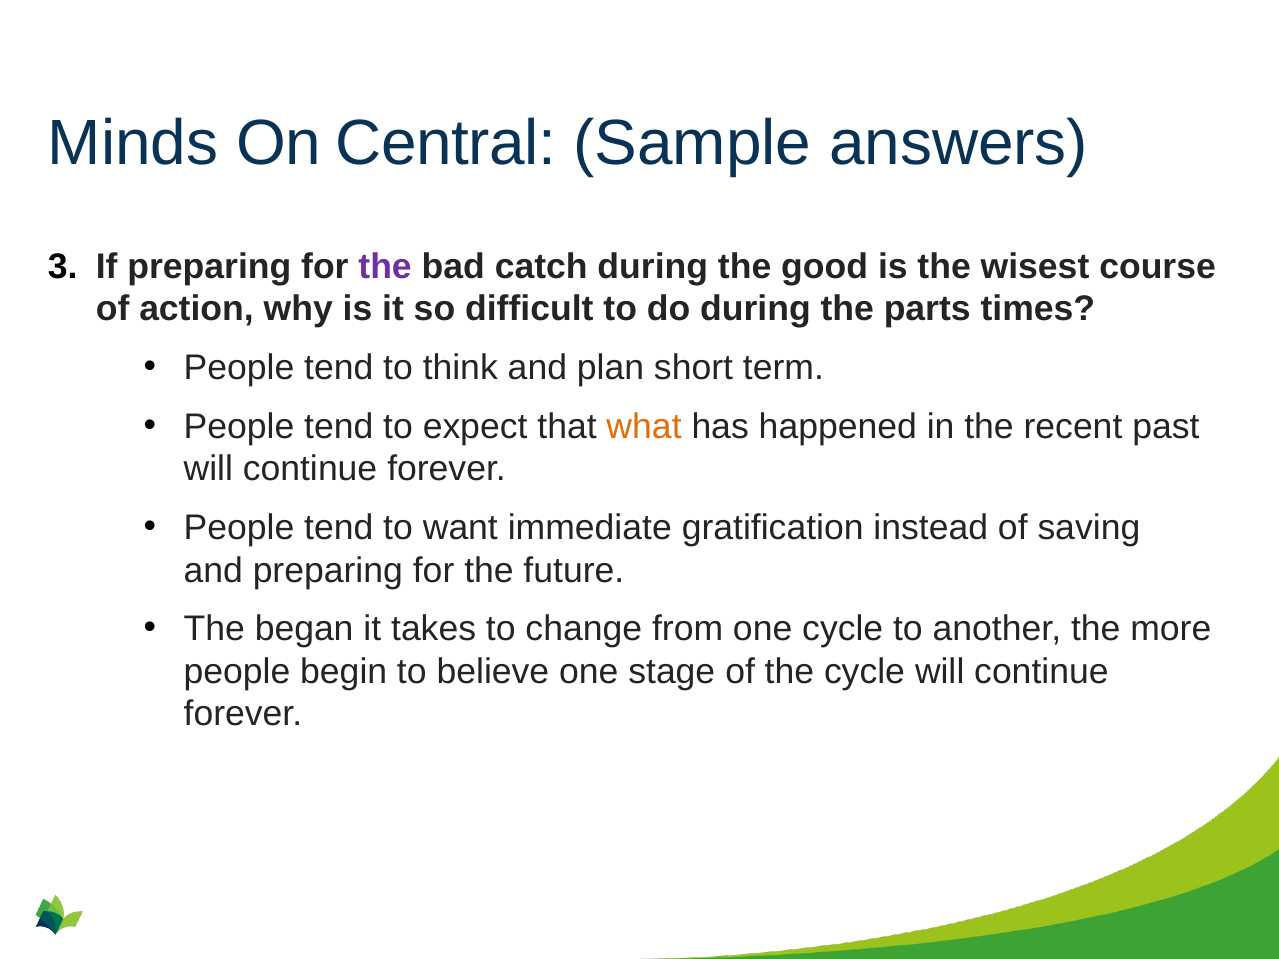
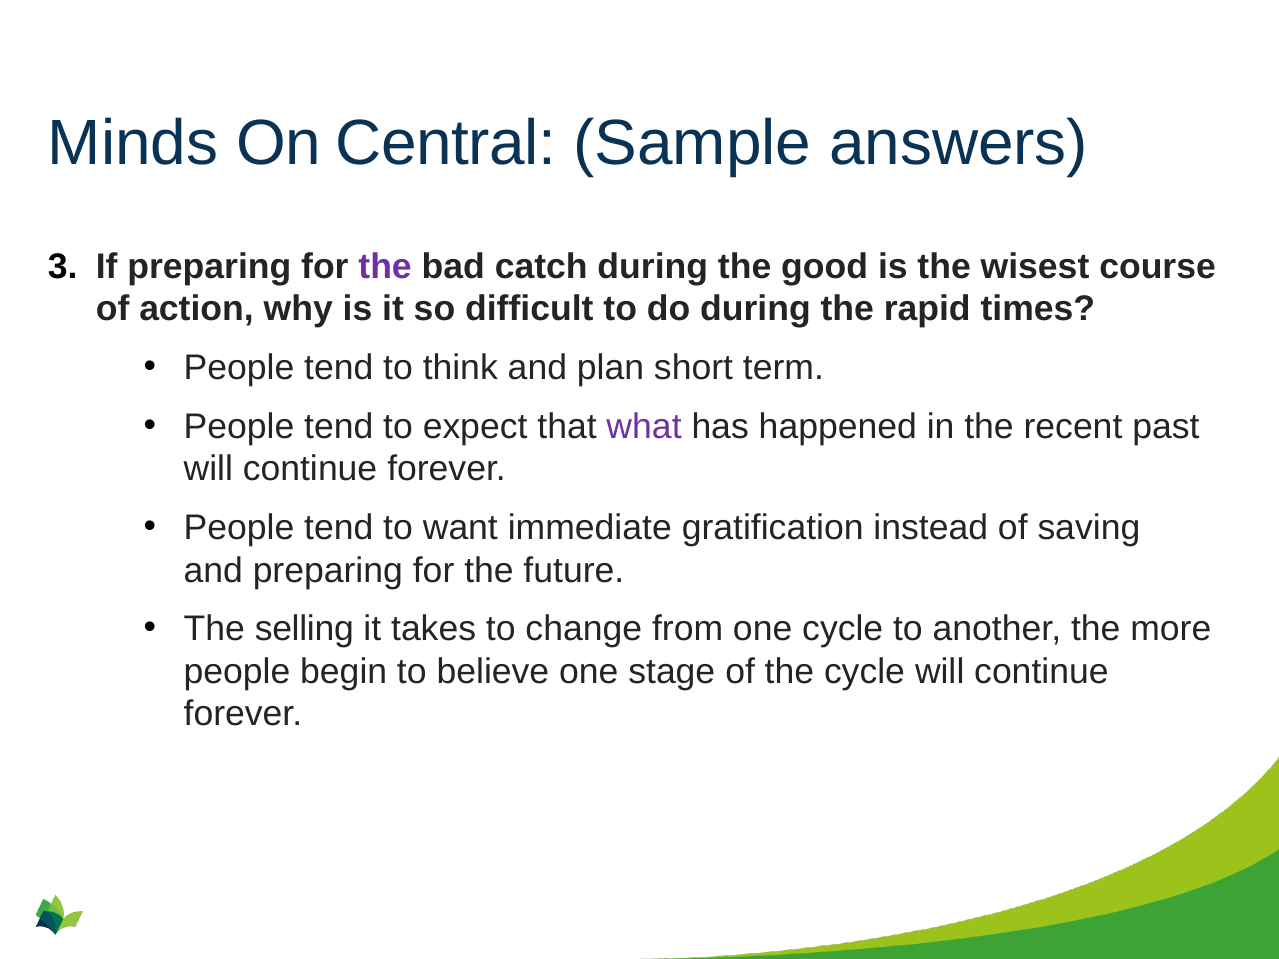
parts: parts -> rapid (927, 309)
what colour: orange -> purple (644, 427)
began: began -> selling (304, 629)
